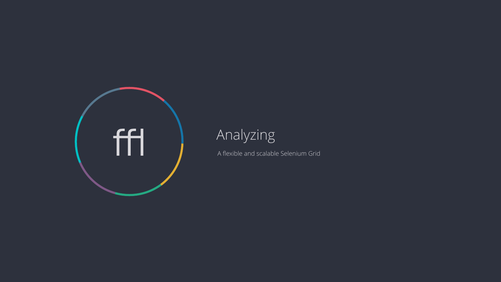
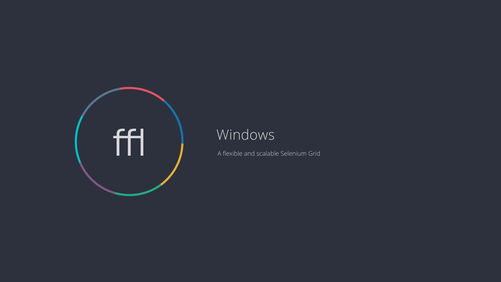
Analyzing: Analyzing -> Windows (246, 135)
